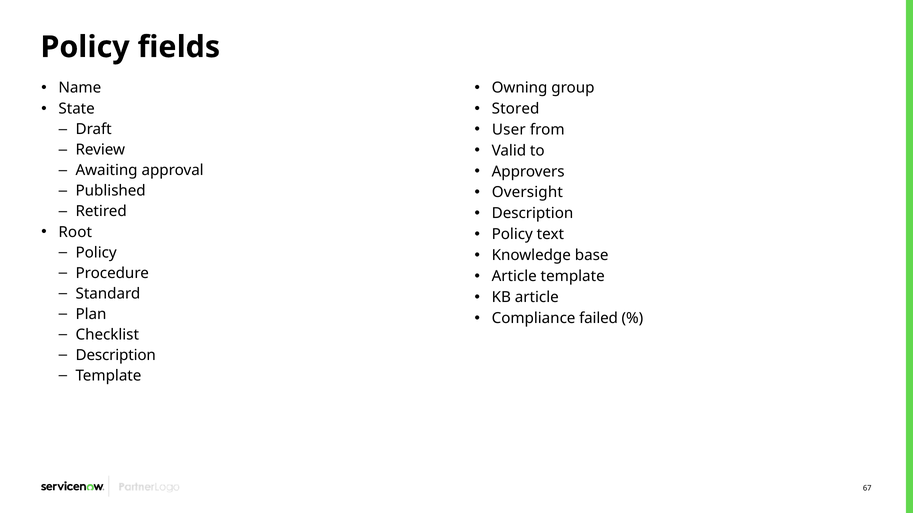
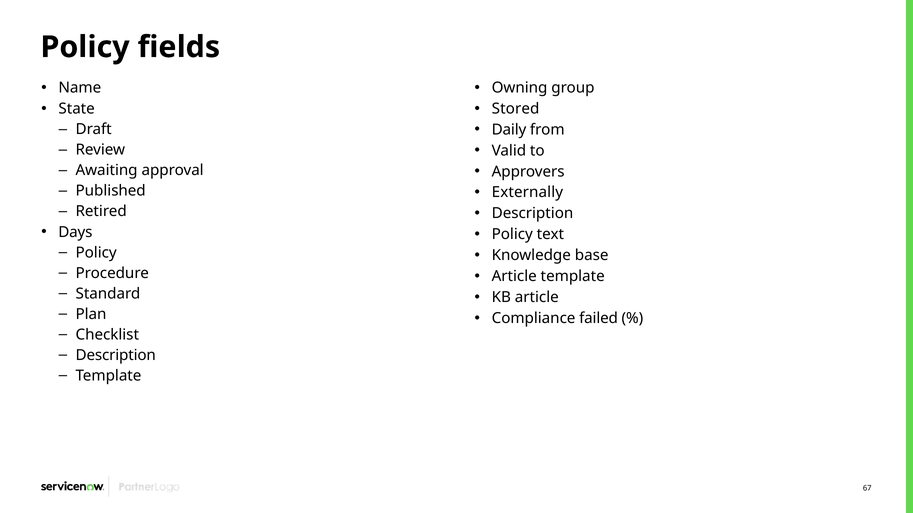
User: User -> Daily (509, 130)
Oversight: Oversight -> Externally (527, 193)
Root: Root -> Days (75, 232)
